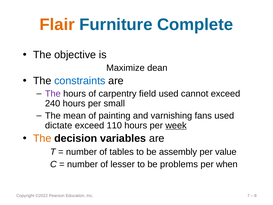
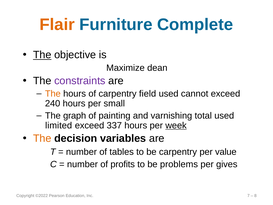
The underline: none -> present (42, 55)
constraints colour: blue -> purple (80, 81)
The colour: purple -> orange (53, 94)
mean: mean -> graph (75, 115)
fans: fans -> total (203, 115)
dictate: dictate -> limited (59, 125)
110: 110 -> 337 (114, 125)
be assembly: assembly -> carpentry (178, 152)
lesser: lesser -> profits (123, 164)
when: when -> gives (227, 164)
